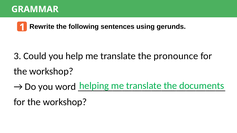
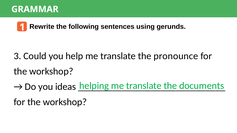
word: word -> ideas (66, 87)
